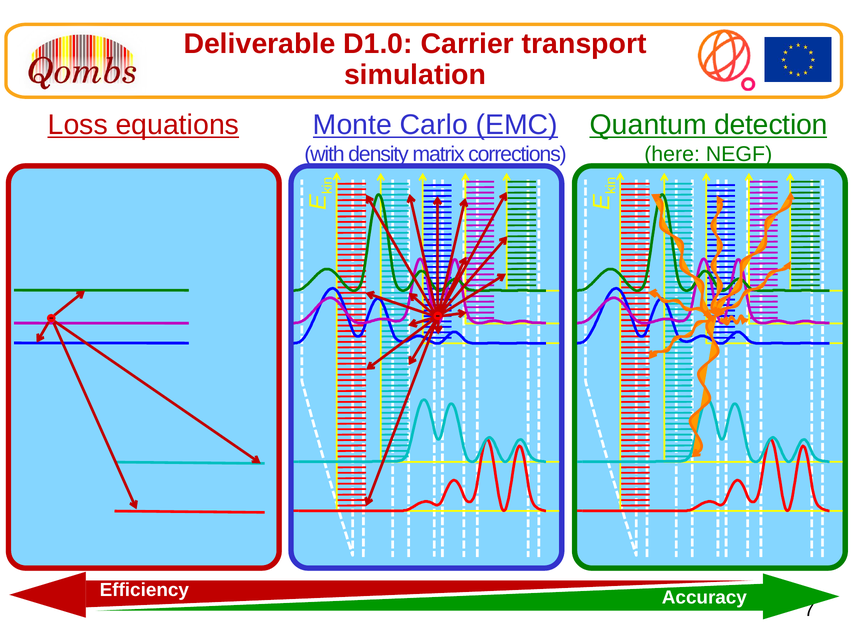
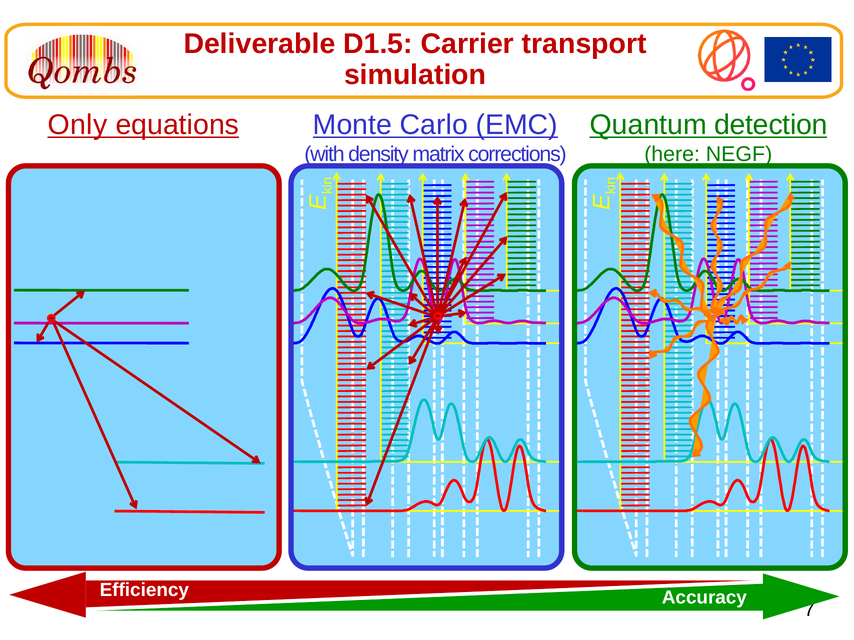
D1.0: D1.0 -> D1.5 (378, 44)
Loss: Loss -> Only (78, 125)
